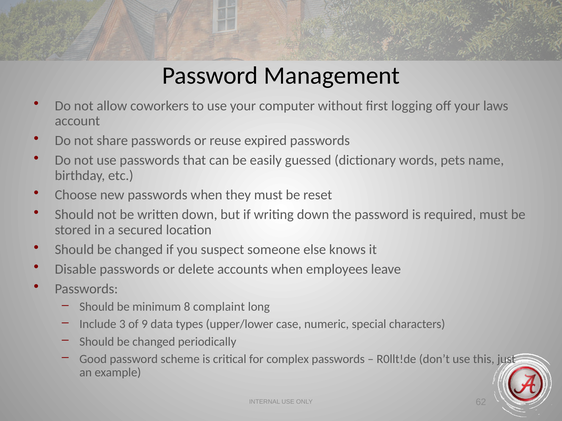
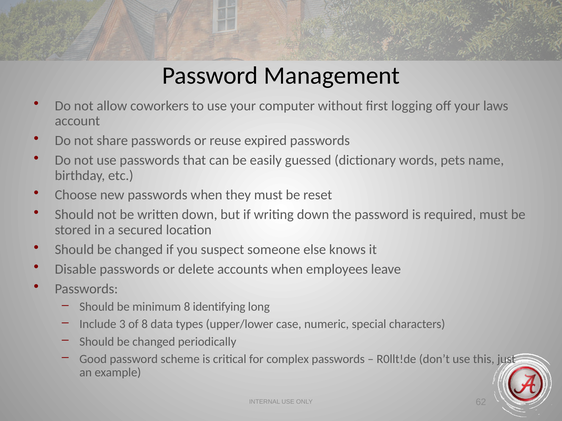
complaint: complaint -> identifying (219, 307)
of 9: 9 -> 8 (145, 325)
